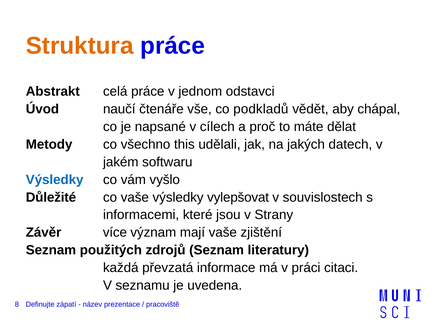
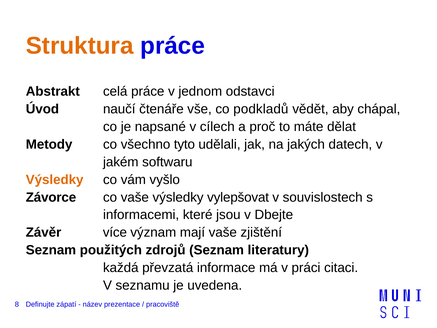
this: this -> tyto (184, 144)
Výsledky colour: blue -> orange (55, 179)
Důležité: Důležité -> Závorce (51, 197)
Strany: Strany -> Dbejte (274, 215)
